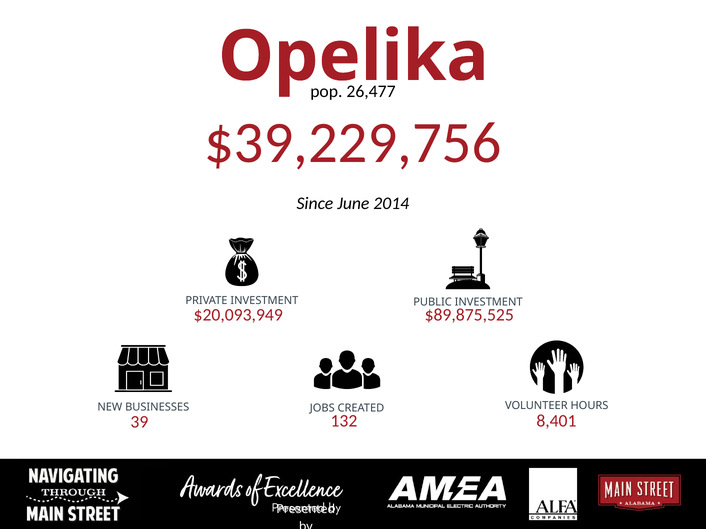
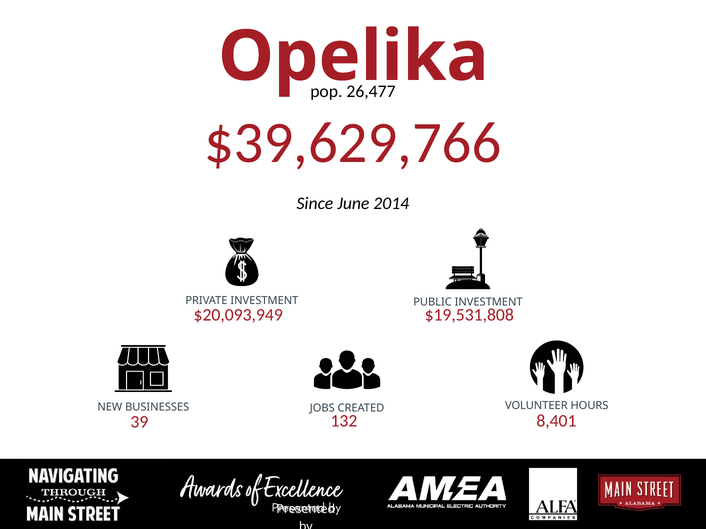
$39,229,756: $39,229,756 -> $39,629,766 (353, 143)
$89,875,525: $89,875,525 -> $19,531,808 (469, 315)
